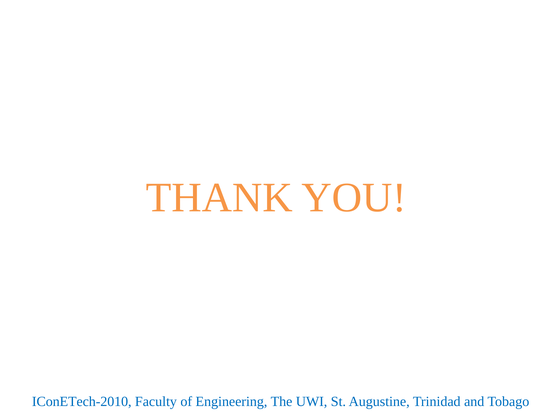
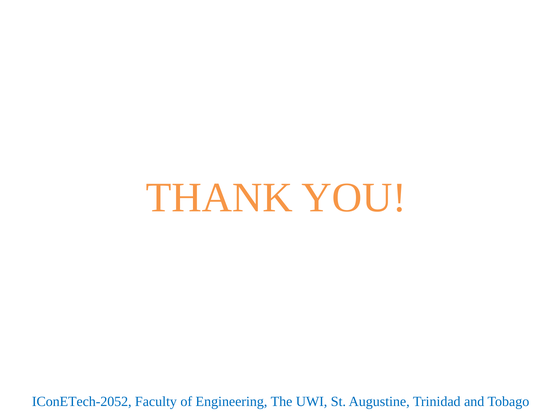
IConETech-2010: IConETech-2010 -> IConETech-2052 (82, 401)
